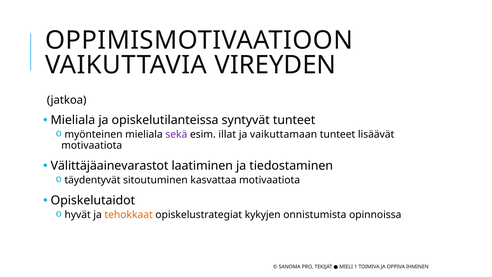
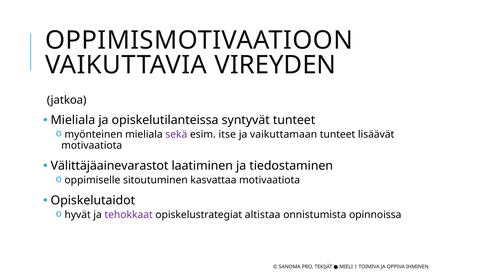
illat: illat -> itse (227, 134)
täydentyvät: täydentyvät -> oppimiselle (92, 180)
tehokkaat colour: orange -> purple (129, 215)
kykyjen: kykyjen -> altistaa (263, 215)
